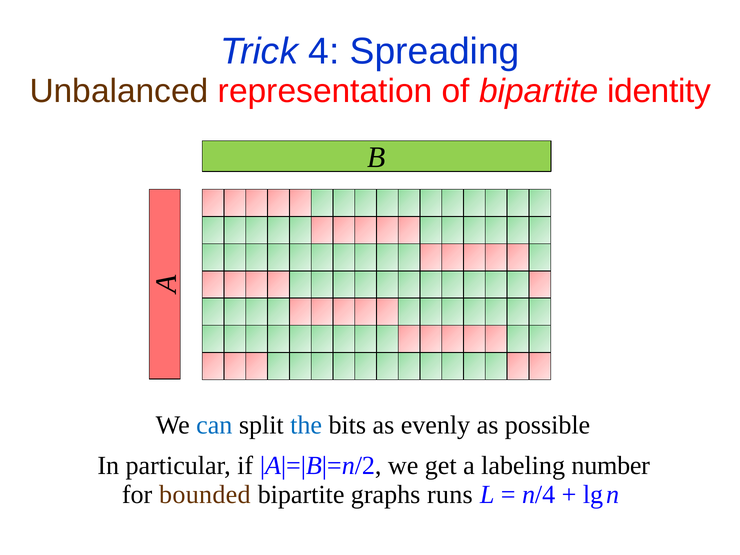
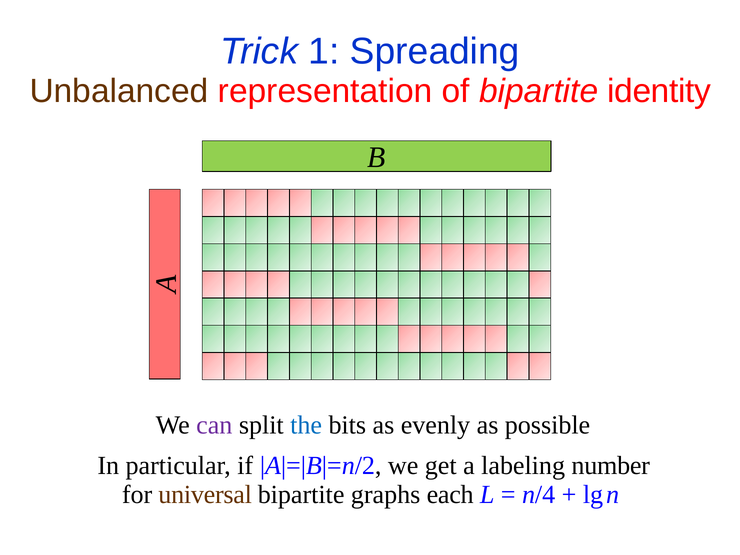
4: 4 -> 1 (324, 52)
can colour: blue -> purple (214, 425)
bounded: bounded -> universal (205, 495)
runs: runs -> each (450, 495)
